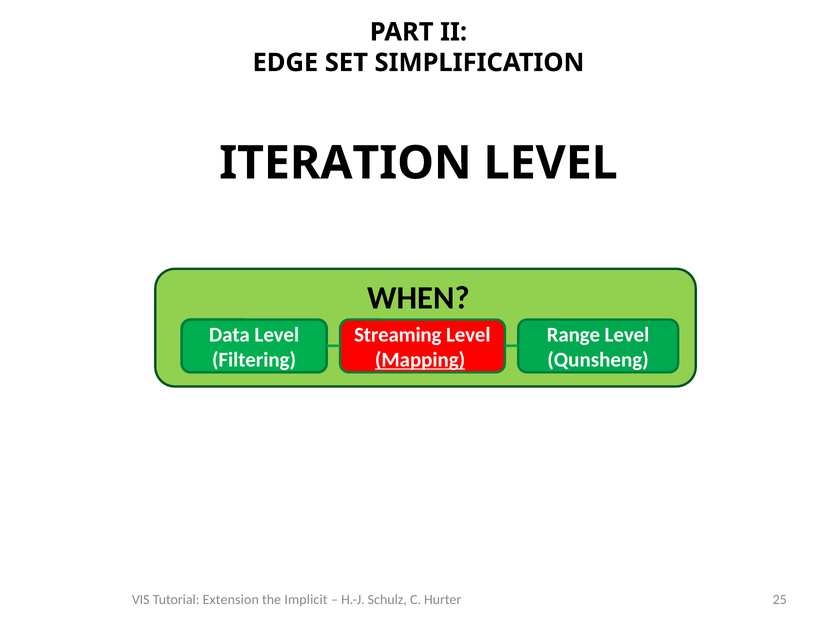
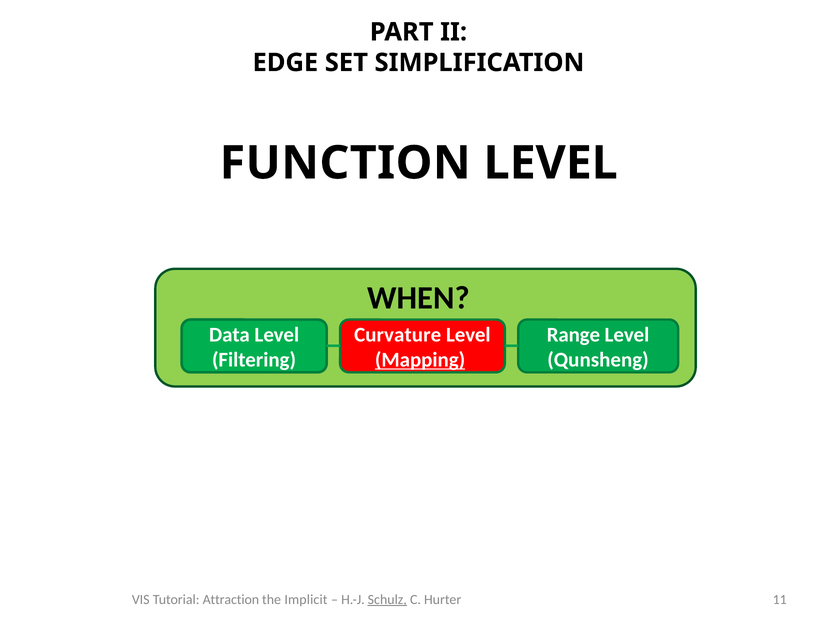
ITERATION: ITERATION -> FUNCTION (345, 163)
Streaming: Streaming -> Curvature (398, 335)
Extension: Extension -> Attraction (231, 599)
Schulz underline: none -> present (387, 599)
25: 25 -> 11 (780, 599)
